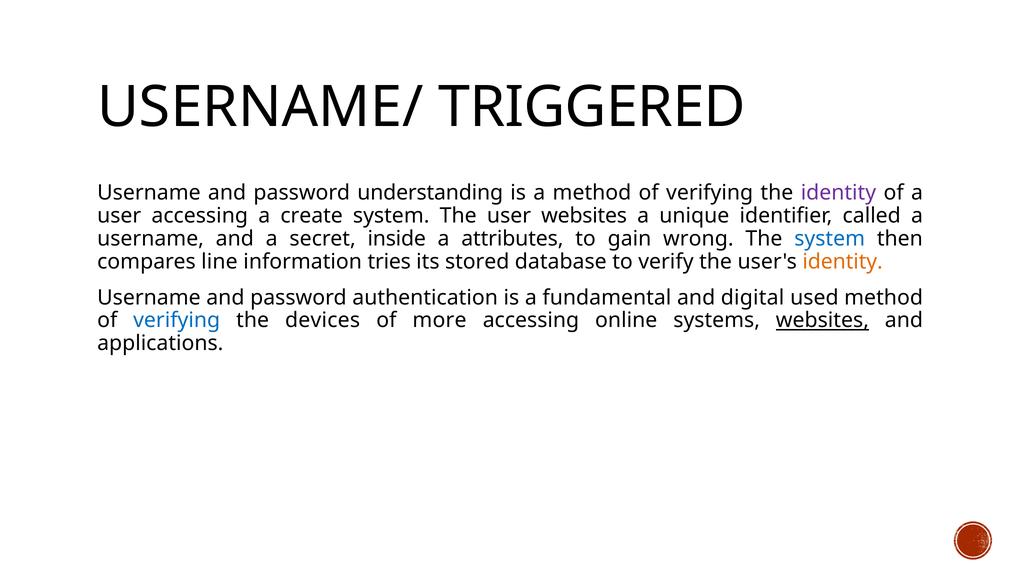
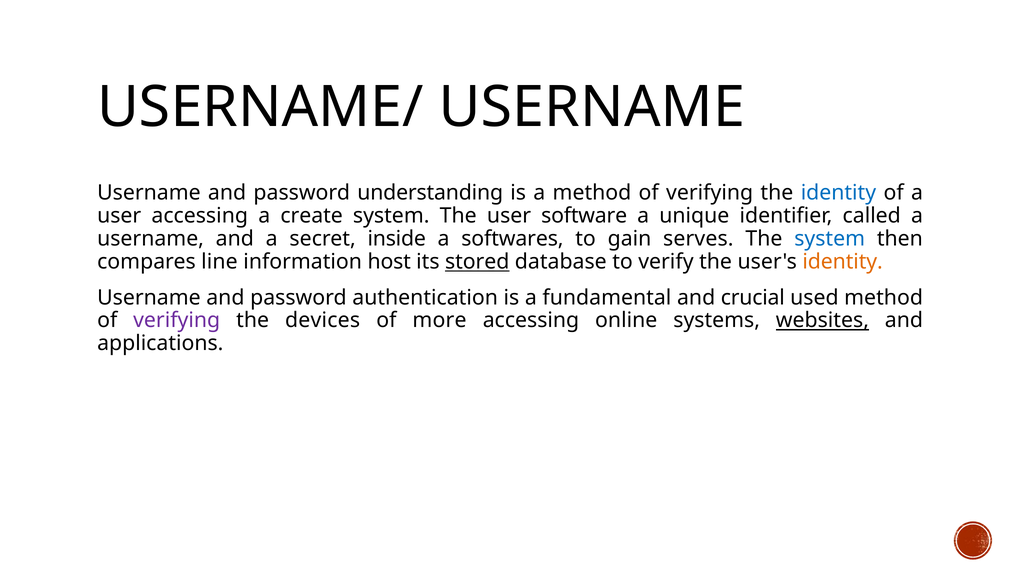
USERNAME/ TRIGGERED: TRIGGERED -> USERNAME (592, 108)
identity colour: purple -> blue (838, 193)
user websites: websites -> software (584, 216)
attributes: attributes -> softwares (512, 239)
wrong: wrong -> serves (698, 239)
tries: tries -> host (389, 262)
stored underline: none -> present (477, 262)
digital: digital -> crucial (753, 297)
verifying colour: blue -> purple (177, 320)
